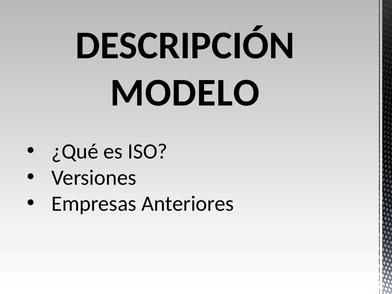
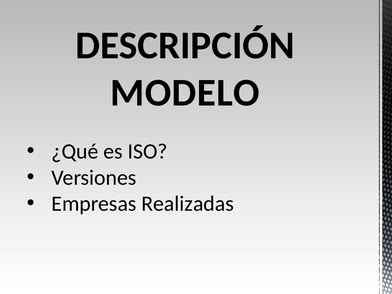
Anteriores: Anteriores -> Realizadas (188, 204)
